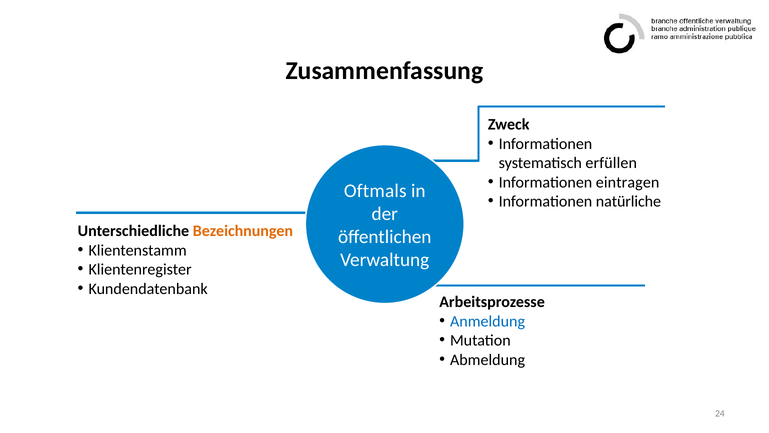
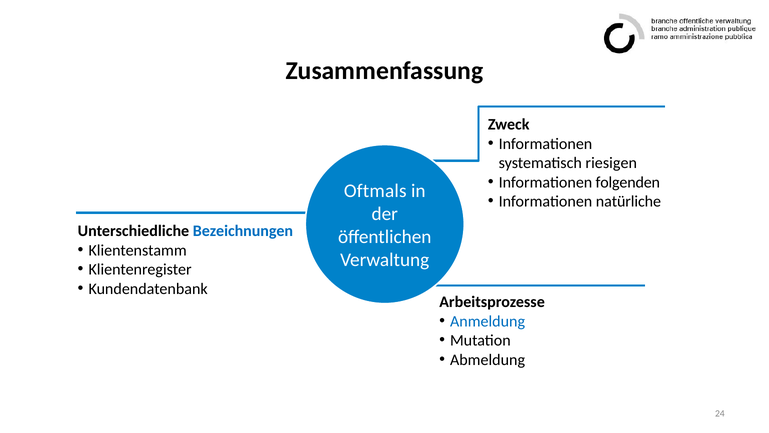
erfüllen: erfüllen -> riesigen (611, 163)
eintragen: eintragen -> folgenden (628, 182)
Bezeichnungen colour: orange -> blue (243, 231)
